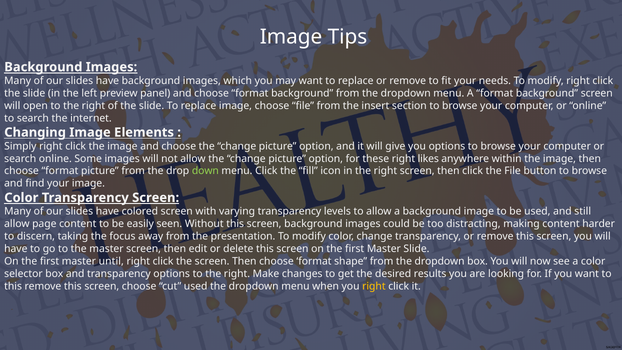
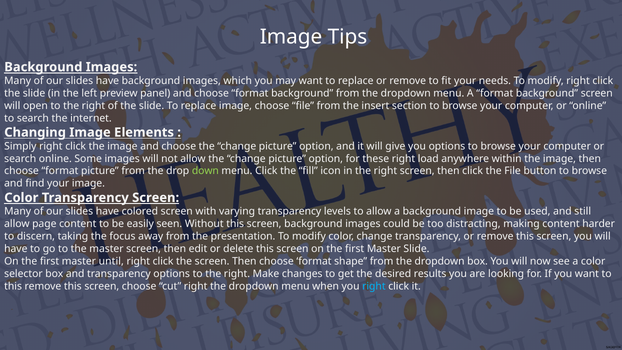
likes: likes -> load (428, 159)
cut used: used -> right (196, 286)
right colour: yellow -> light blue (374, 286)
